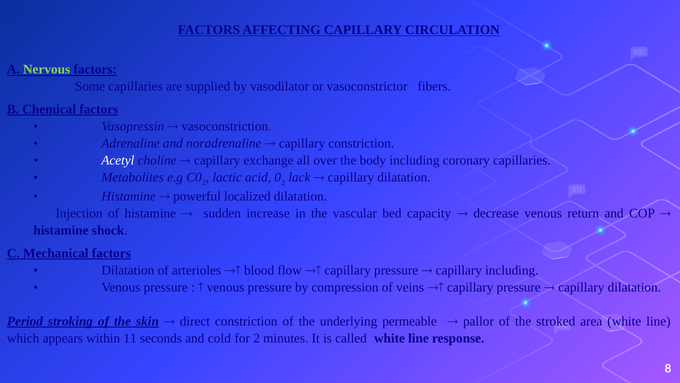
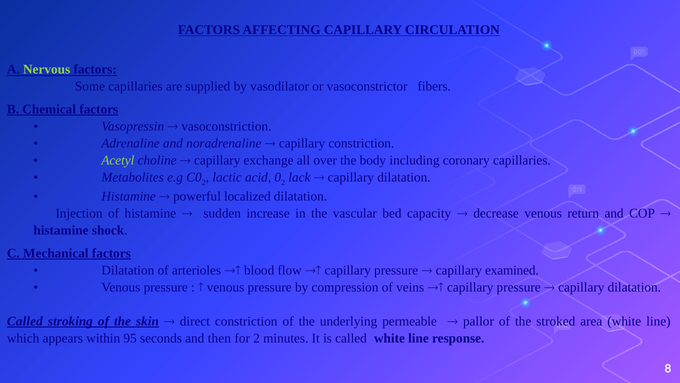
Acetyl colour: white -> light green (118, 160)
capillary including: including -> examined (512, 270)
Period: Period -> Called (25, 321)
11: 11 -> 95 (130, 338)
cold: cold -> then (219, 338)
